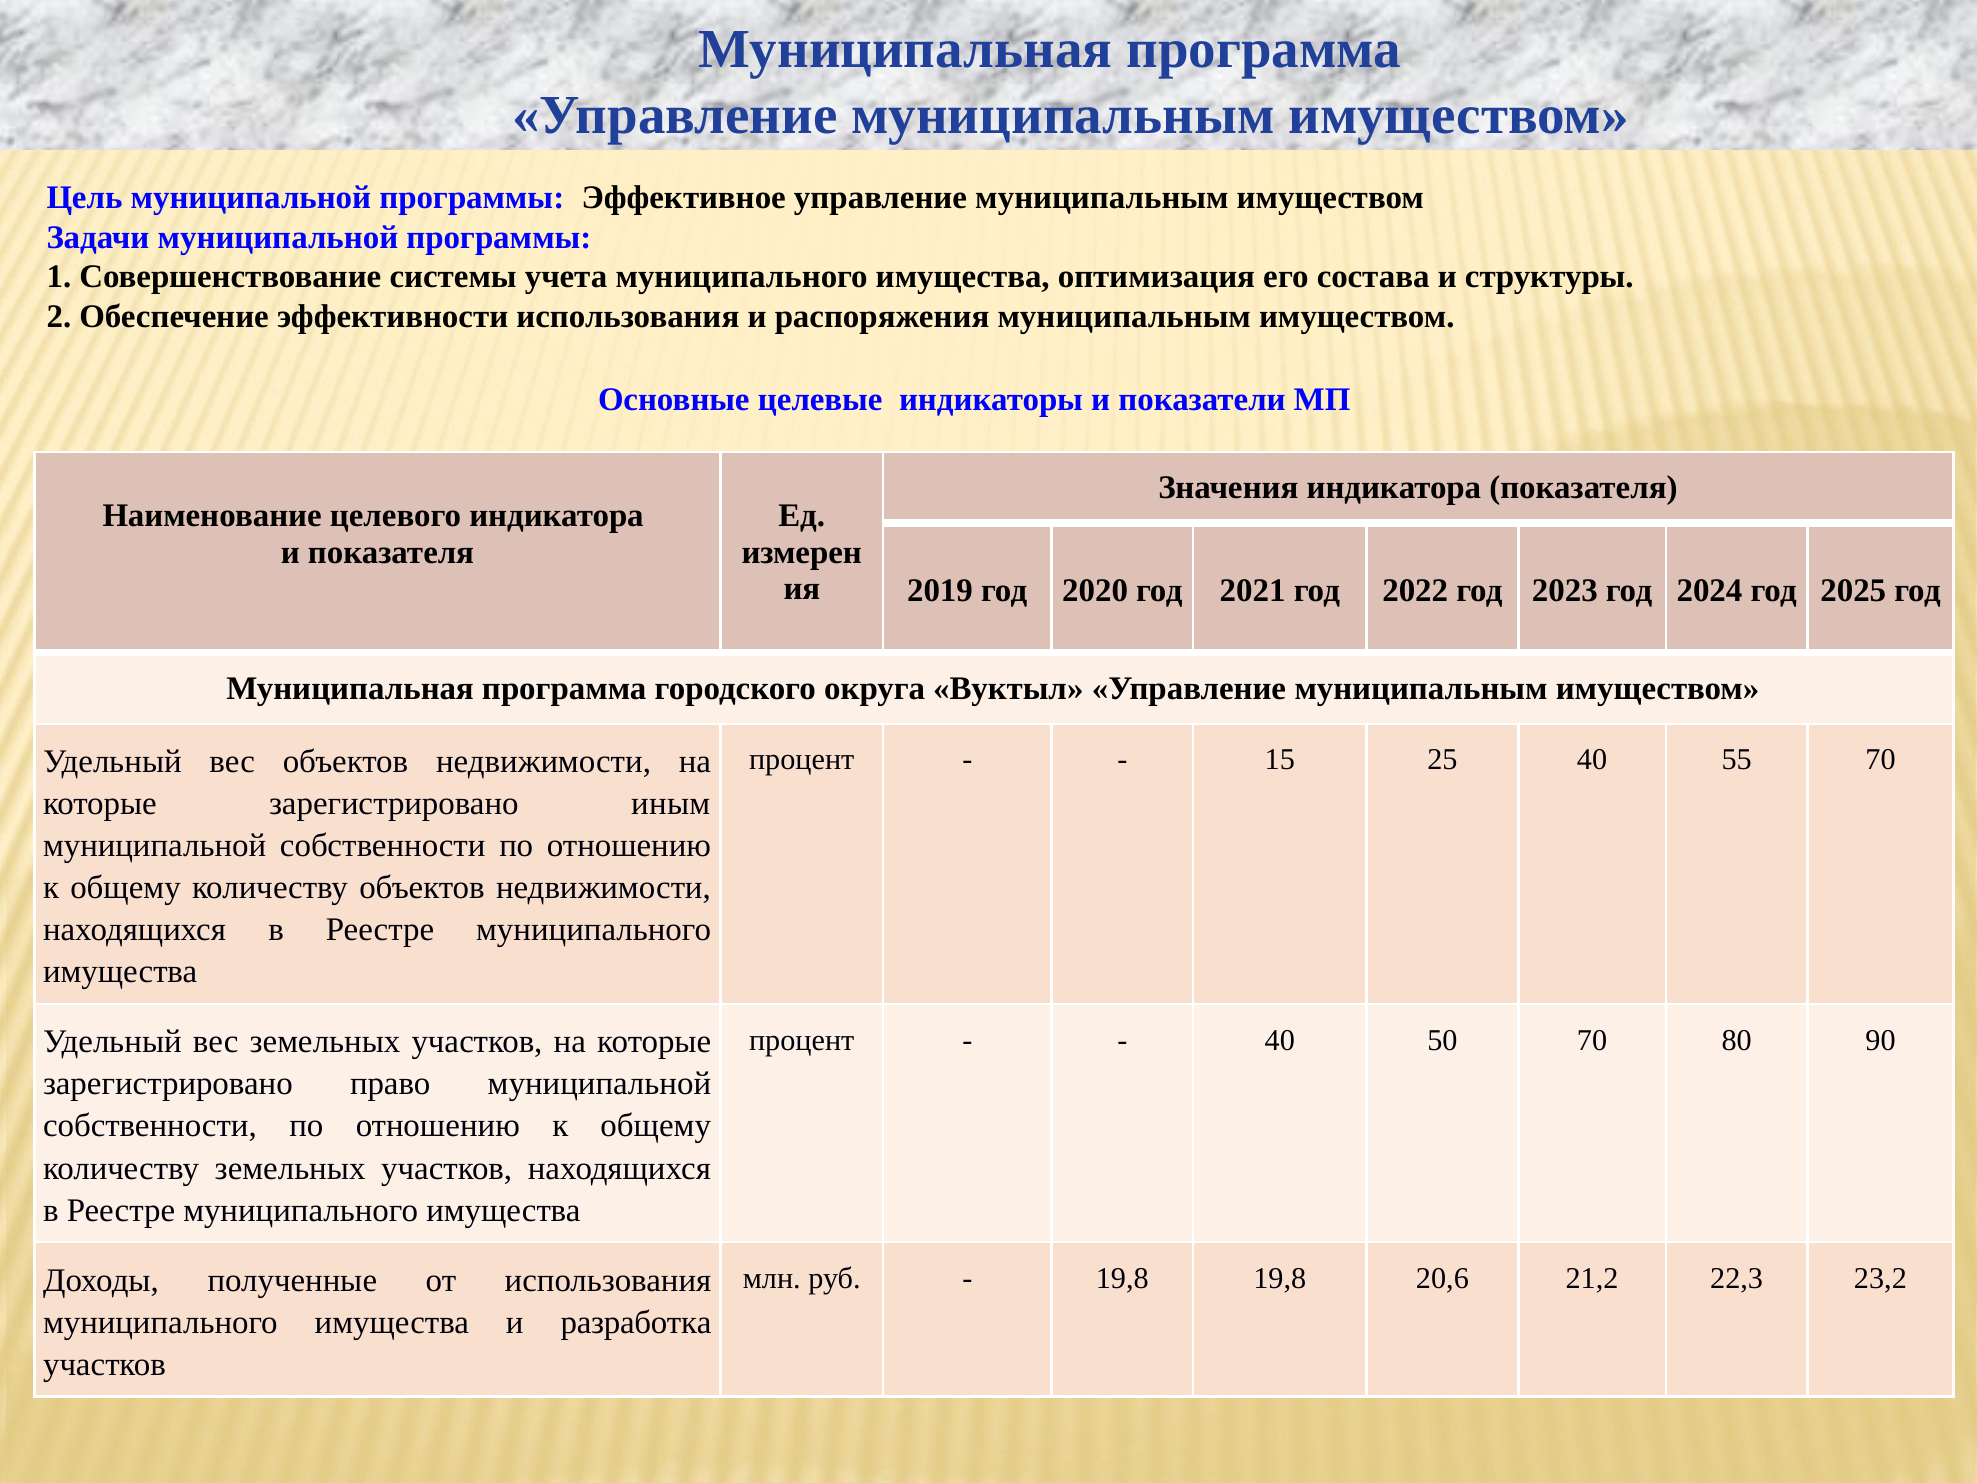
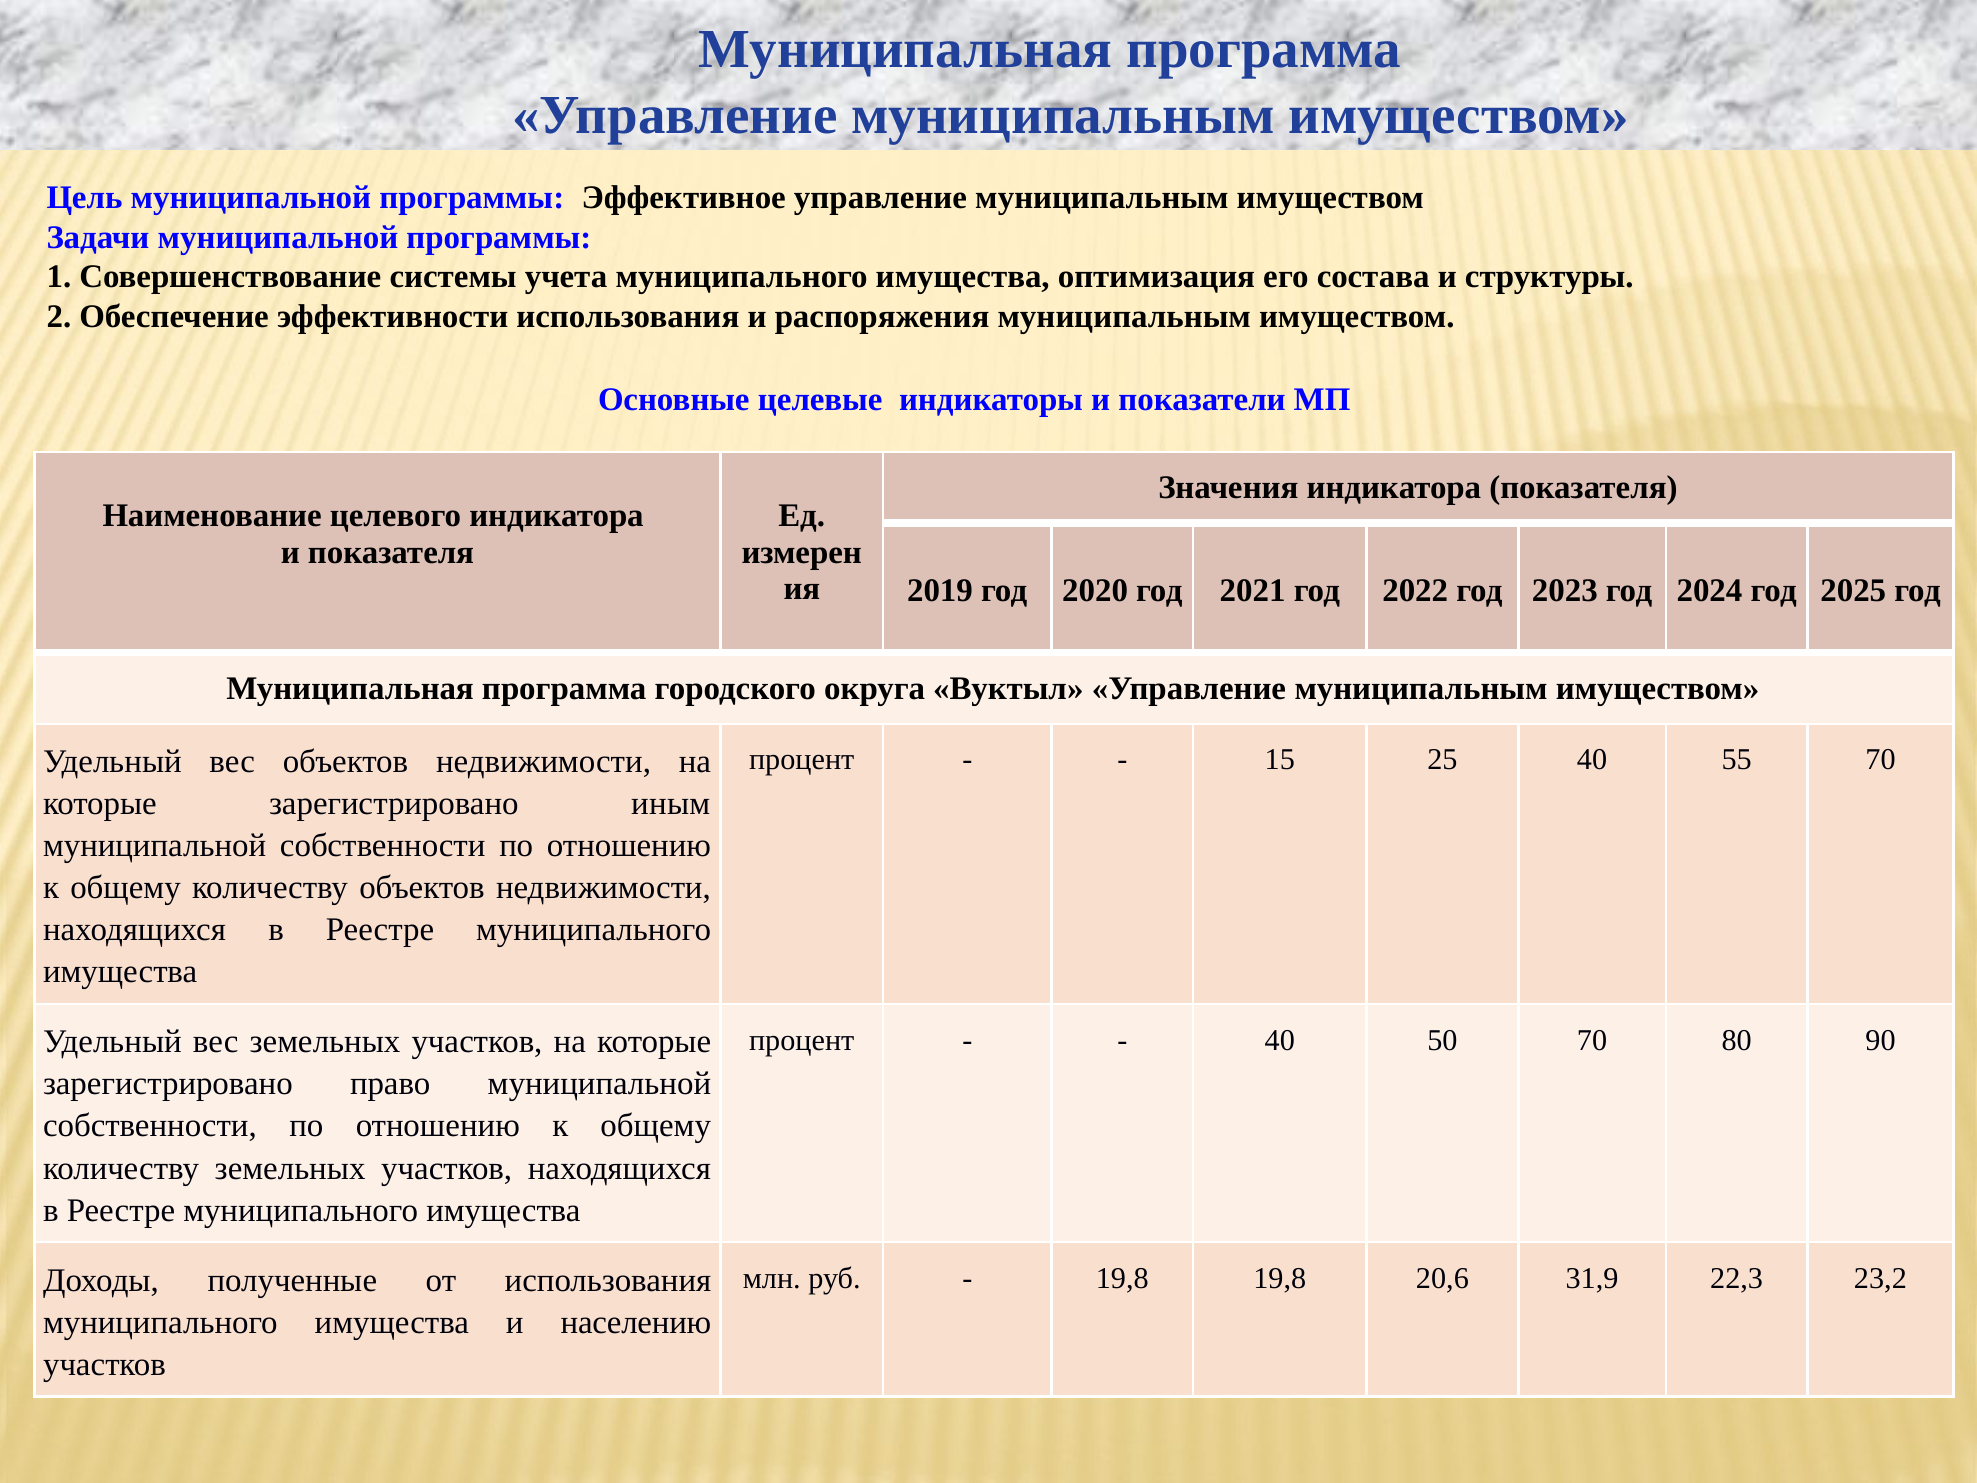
21,2: 21,2 -> 31,9 (1592, 1278)
разработка: разработка -> населению (636, 1322)
